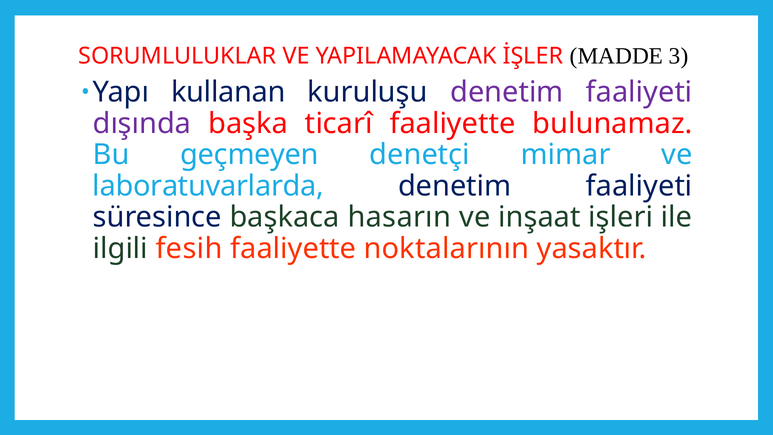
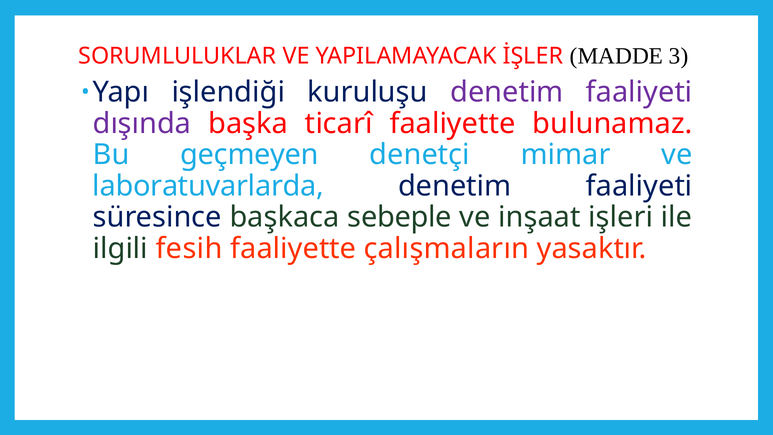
kullanan: kullanan -> işlendiği (228, 92)
hasarın: hasarın -> sebeple (400, 217)
noktalarının: noktalarının -> çalışmaların (446, 249)
